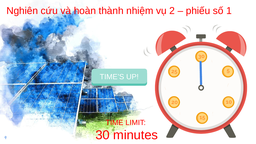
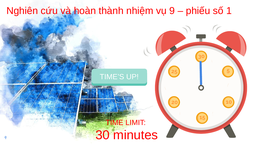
vụ 2: 2 -> 9 (172, 11)
